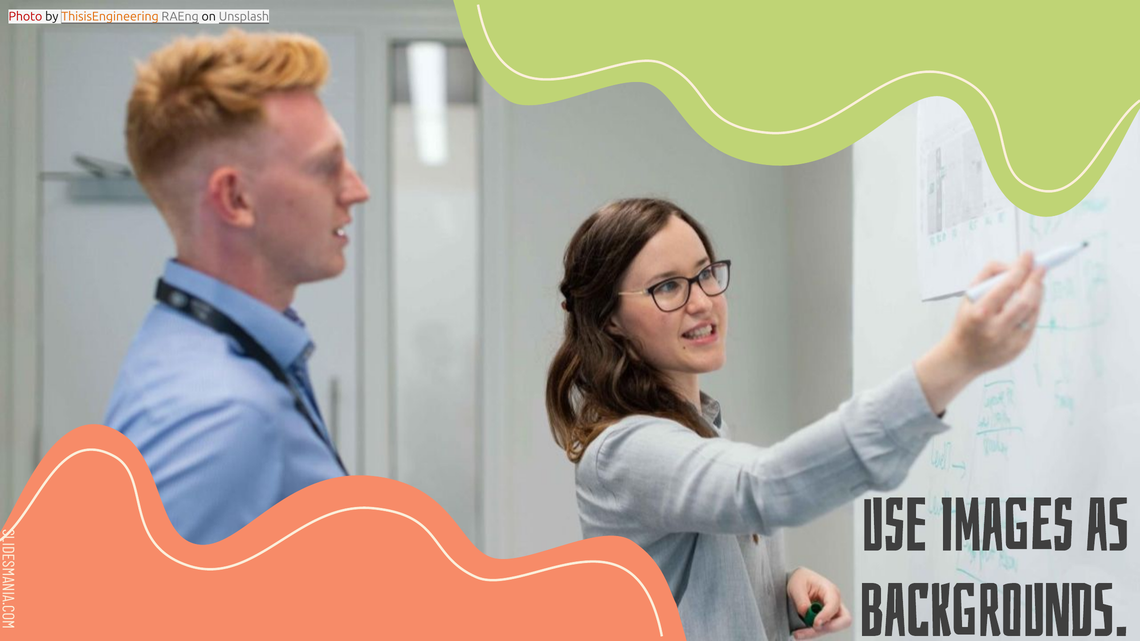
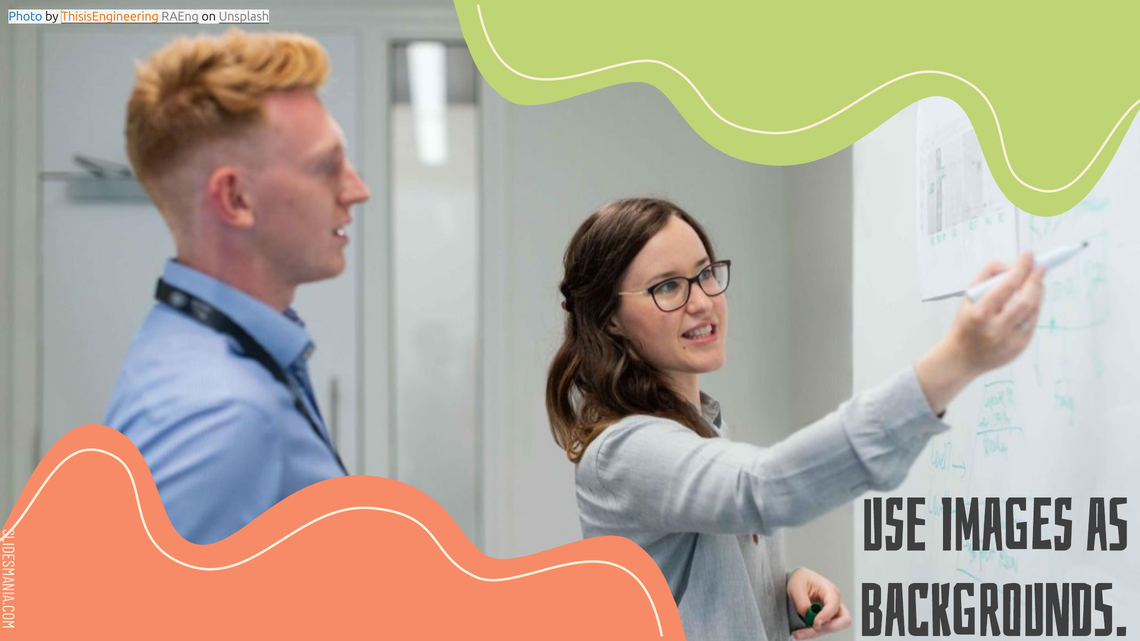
Photo colour: red -> blue (25, 17)
